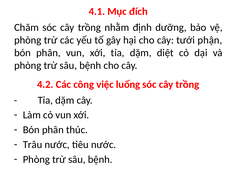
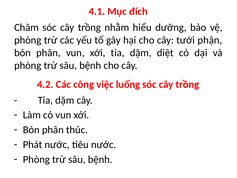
định: định -> hiểu (142, 27)
Trâu: Trâu -> Phát (33, 144)
